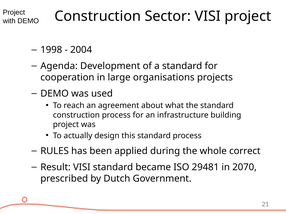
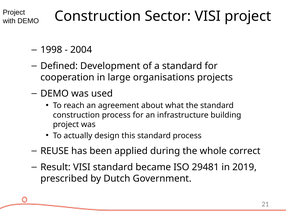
Agenda: Agenda -> Defined (59, 66)
RULES: RULES -> REUSE (55, 151)
2070: 2070 -> 2019 (245, 167)
